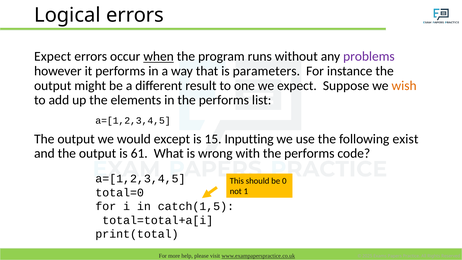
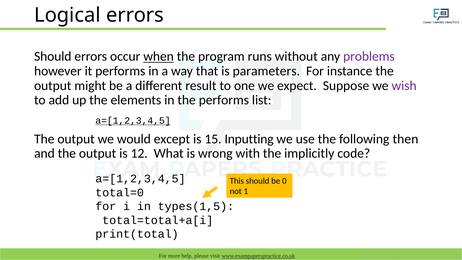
Expect: Expect -> Should (53, 56)
wish colour: orange -> purple (404, 86)
a=[1,2,3,4,5 underline: none -> present (133, 121)
exist: exist -> then (405, 139)
61: 61 -> 12 (139, 153)
with the performs: performs -> implicitly (309, 153)
catch(1,5: catch(1,5 -> types(1,5 (196, 206)
